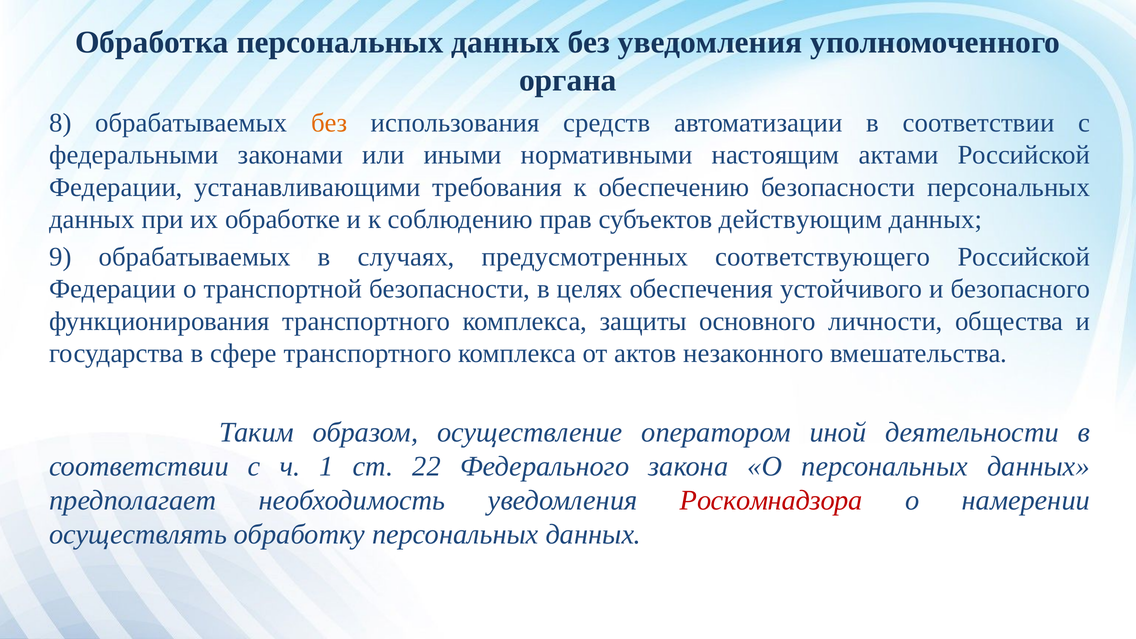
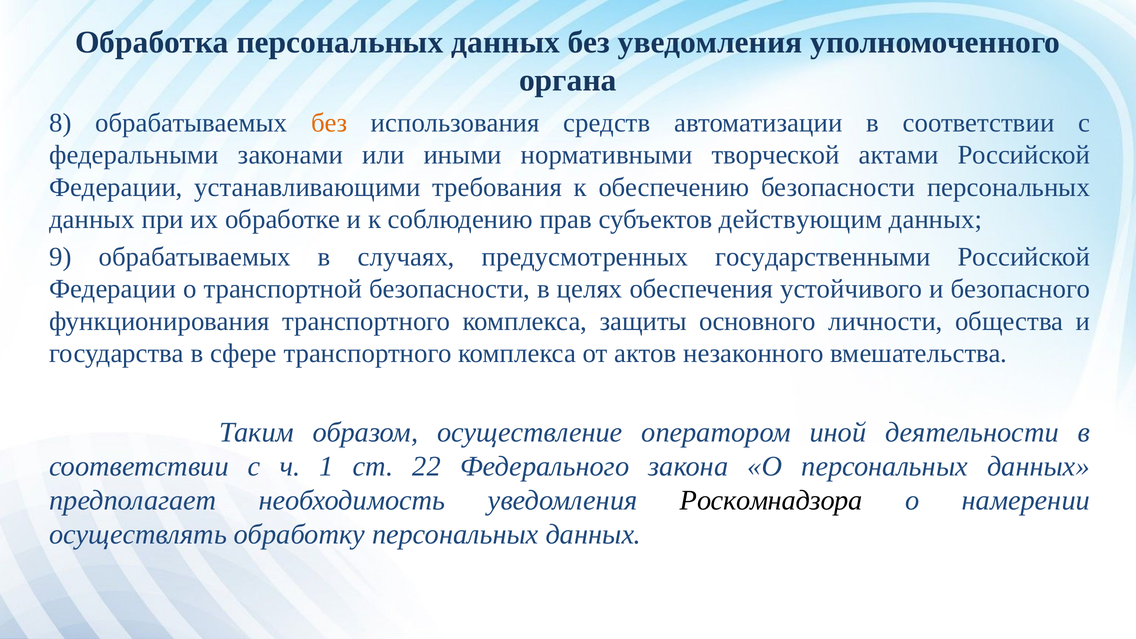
настоящим: настоящим -> творческой (776, 155)
соответствующего: соответствующего -> государственными (823, 257)
Роскомнадзора colour: red -> black (771, 500)
